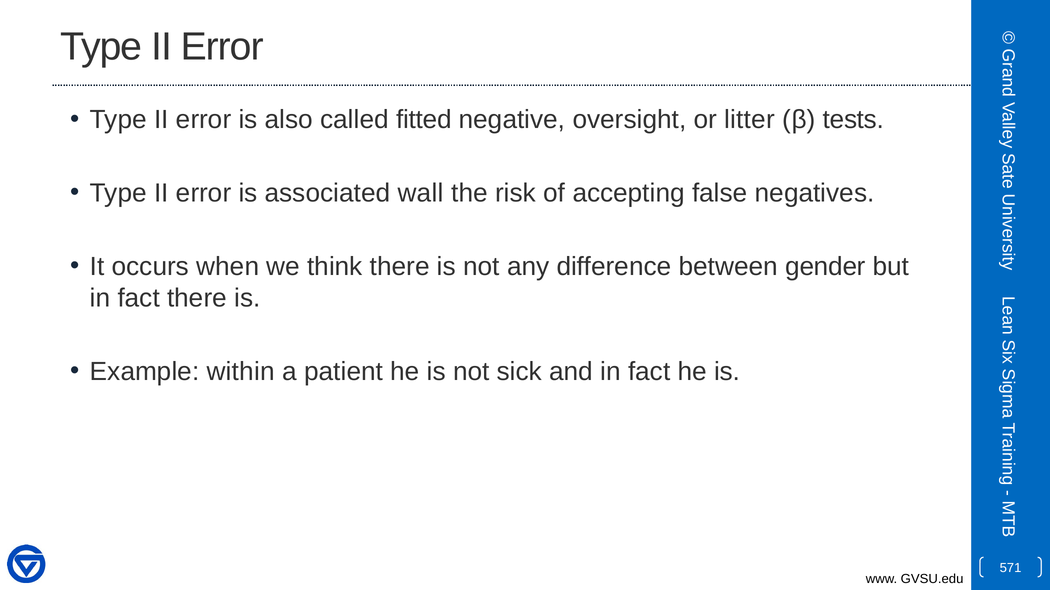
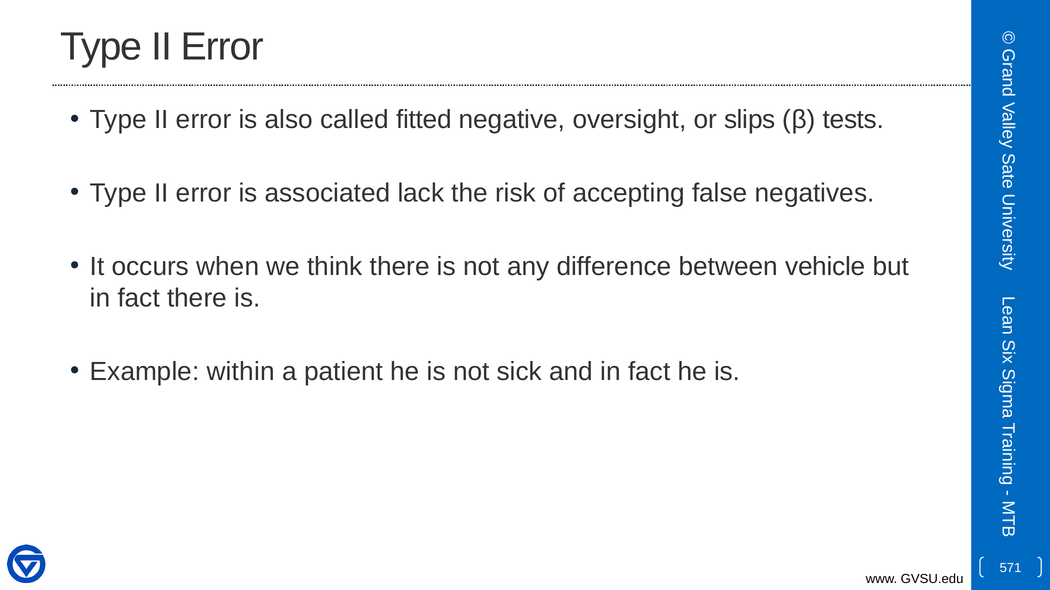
litter: litter -> slips (750, 120)
wall: wall -> lack (421, 193)
gender: gender -> vehicle (825, 267)
